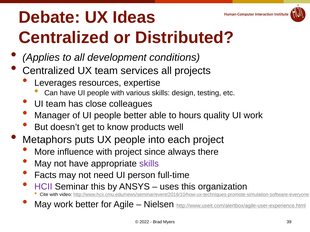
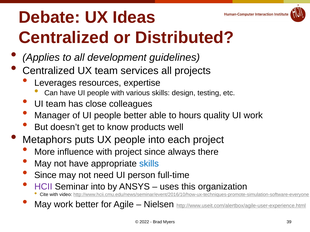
conditions: conditions -> guidelines (175, 58)
skills colour: purple -> blue (149, 164)
Facts: Facts -> Since (45, 176)
Seminar this: this -> into (98, 187)
